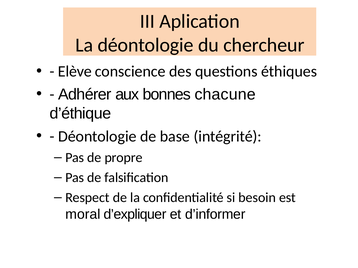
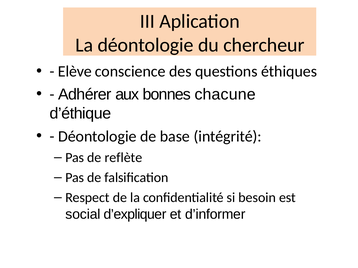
propre: propre -> reflète (123, 158)
moral: moral -> social (83, 215)
